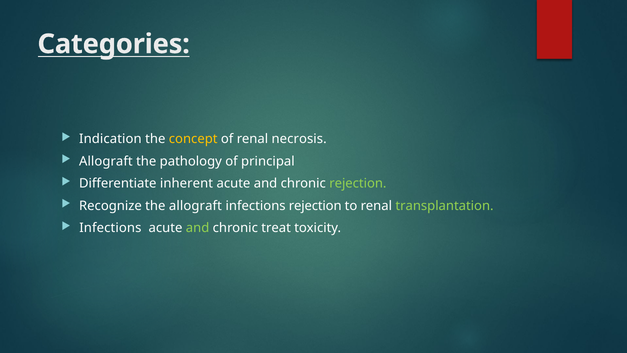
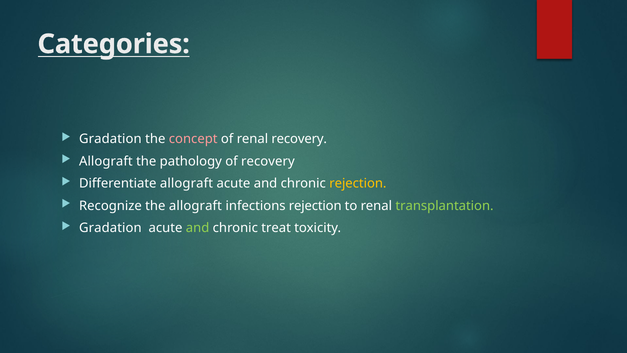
Indication: Indication -> Gradation (110, 139)
concept colour: yellow -> pink (193, 139)
renal necrosis: necrosis -> recovery (299, 139)
of principal: principal -> recovery (268, 161)
Differentiate inherent: inherent -> allograft (186, 183)
rejection colour: light green -> yellow (358, 183)
Infections: Infections -> Gradation (110, 228)
